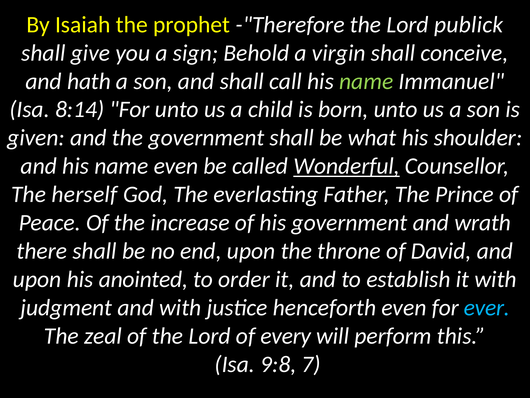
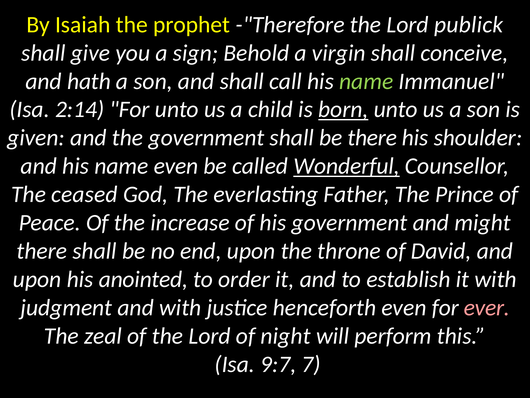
8:14: 8:14 -> 2:14 (80, 109)
born underline: none -> present (343, 109)
be what: what -> there (372, 138)
herself: herself -> ceased (84, 194)
wrath: wrath -> might (483, 222)
ever colour: light blue -> pink (487, 307)
every: every -> night (286, 336)
9:8: 9:8 -> 9:7 (278, 364)
